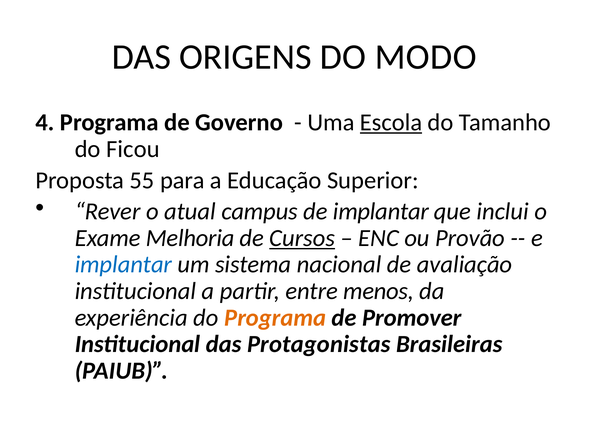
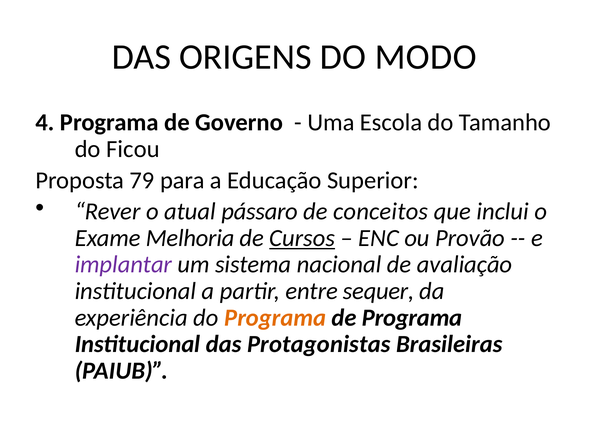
Escola underline: present -> none (391, 123)
55: 55 -> 79 (142, 180)
campus: campus -> pássaro (260, 212)
de implantar: implantar -> conceitos (381, 212)
implantar colour: blue -> purple (123, 265)
menos: menos -> sequer (379, 291)
de Promover: Promover -> Programa (412, 318)
